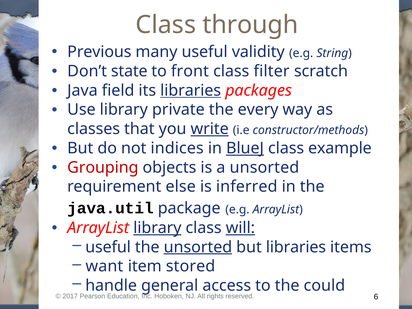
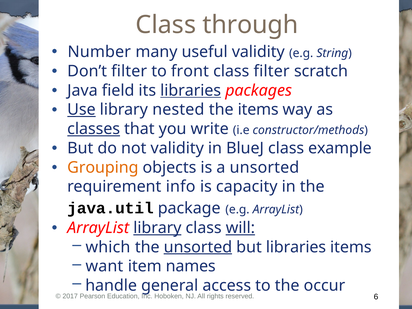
Previous: Previous -> Number (99, 52)
Don’t state: state -> filter (129, 71)
Use underline: none -> present (81, 110)
private: private -> nested (178, 110)
the every: every -> items (258, 110)
classes underline: none -> present (94, 129)
write underline: present -> none (210, 129)
not indices: indices -> validity (177, 148)
BlueJ underline: present -> none (245, 148)
Grouping colour: red -> orange (103, 167)
else: else -> info (181, 187)
inferred: inferred -> capacity (247, 187)
useful: useful -> which (108, 247)
stored: stored -> names (191, 266)
could: could -> occur (324, 286)
